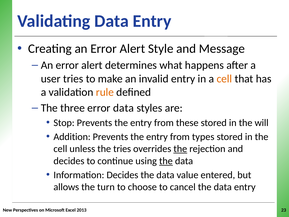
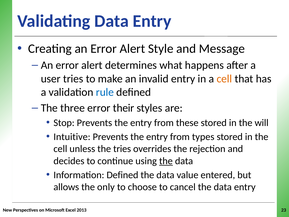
rule colour: orange -> blue (105, 92)
error data: data -> their (124, 108)
Addition: Addition -> Intuitive (72, 137)
the underline: present -> none (180, 149)
Information Decides: Decides -> Defined (122, 175)
turn: turn -> only (106, 187)
